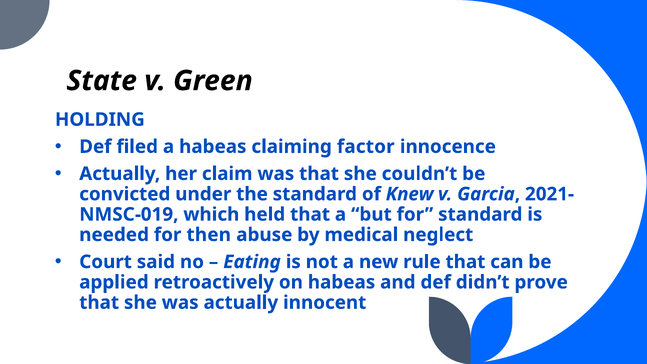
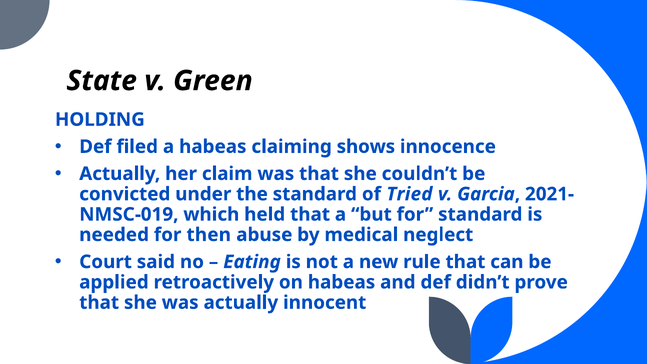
factor: factor -> shows (366, 147)
Knew: Knew -> Tried (409, 194)
